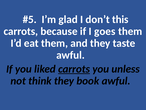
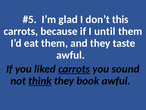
goes: goes -> until (105, 31)
unless: unless -> sound (126, 69)
think underline: none -> present (40, 80)
